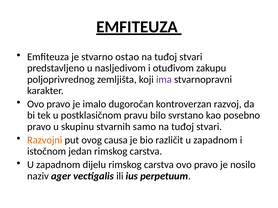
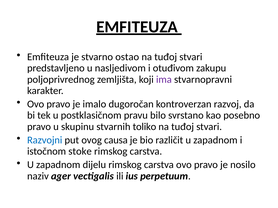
samo: samo -> toliko (144, 127)
Razvojni colour: orange -> blue (45, 140)
jedan: jedan -> stoke (80, 152)
